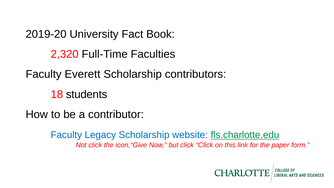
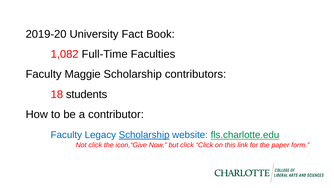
2,320: 2,320 -> 1,082 (65, 54)
Everett: Everett -> Maggie (83, 74)
Scholarship underline: none -> present (144, 135)
